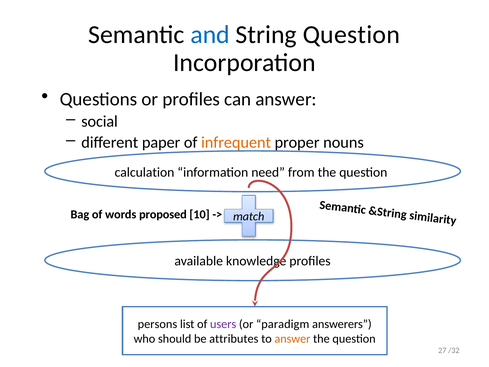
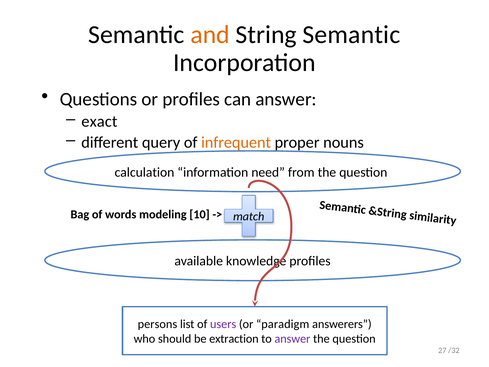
and colour: blue -> orange (210, 35)
String Question: Question -> Semantic (351, 35)
social: social -> exact (99, 121)
paper: paper -> query (161, 142)
proposed: proposed -> modeling (163, 214)
attributes: attributes -> extraction (234, 339)
answer colour: orange -> purple (292, 339)
